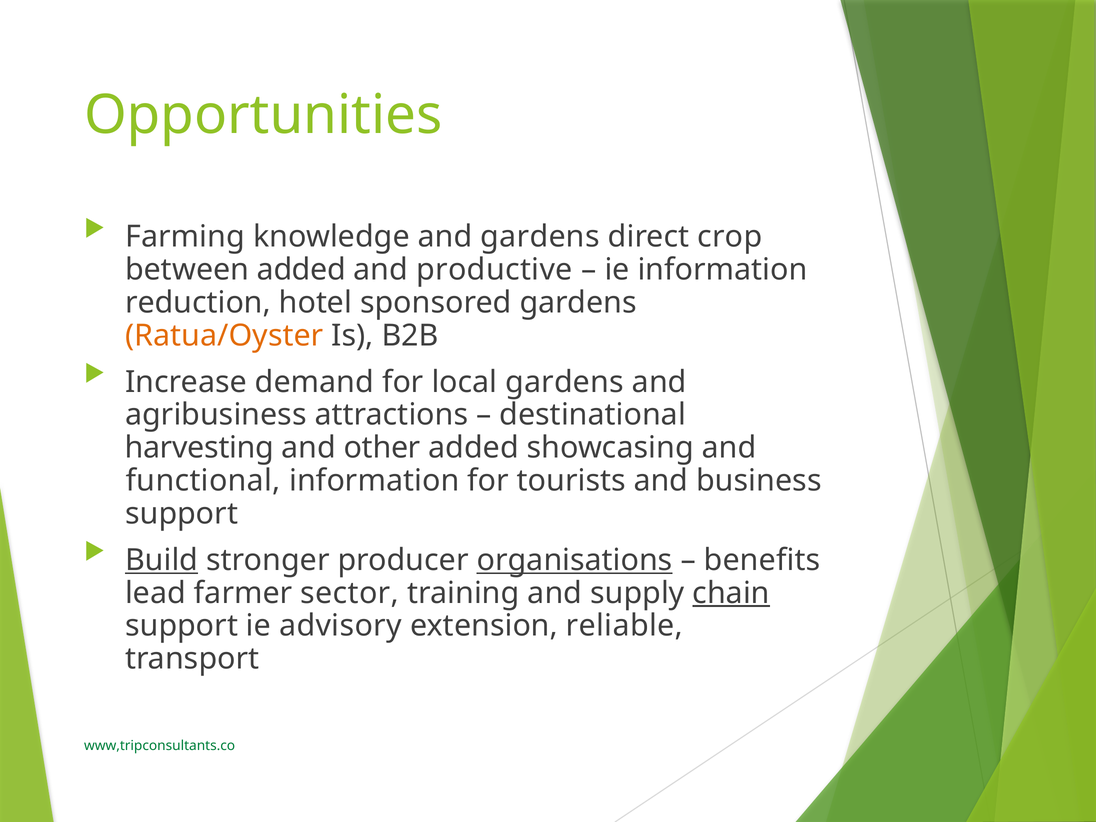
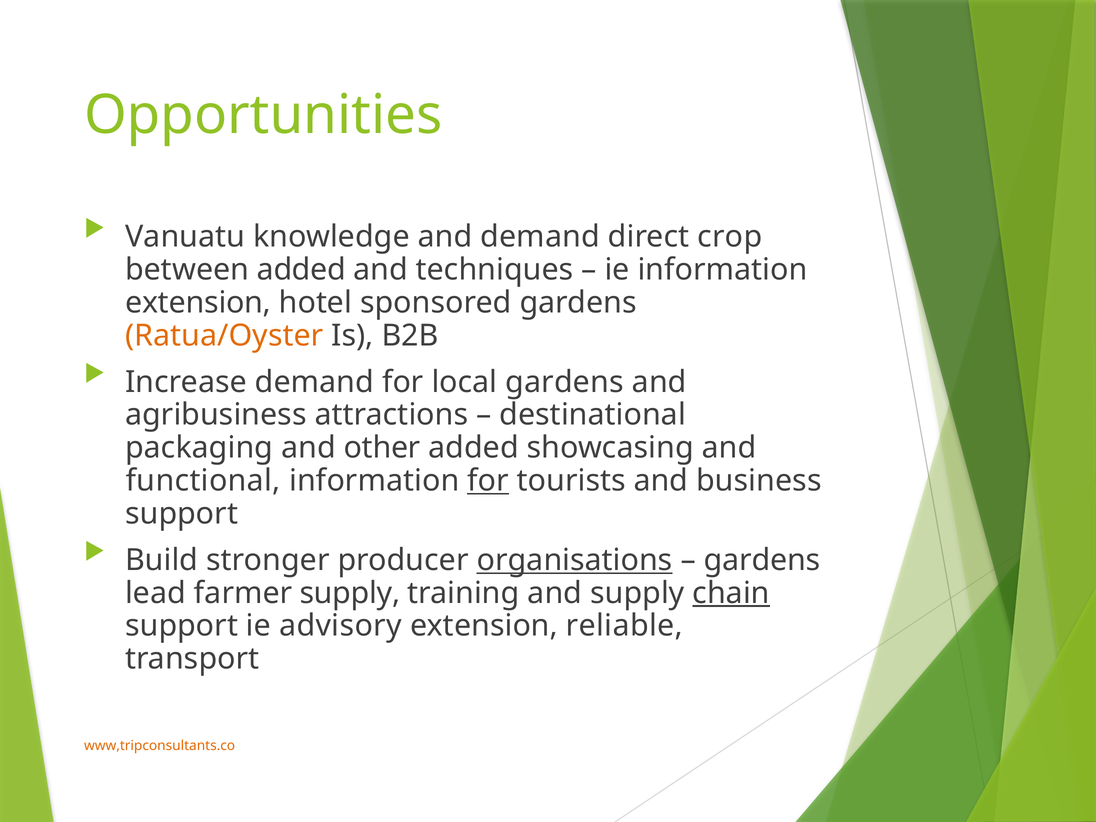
Farming: Farming -> Vanuatu (185, 237)
and gardens: gardens -> demand (540, 237)
productive: productive -> techniques (495, 270)
reduction: reduction -> extension (198, 303)
harvesting: harvesting -> packaging (199, 448)
for underline: none -> present (488, 481)
Build underline: present -> none (162, 560)
benefits: benefits -> gardens (762, 560)
farmer sector: sector -> supply (350, 593)
www,tripconsultants.co colour: green -> orange (160, 746)
